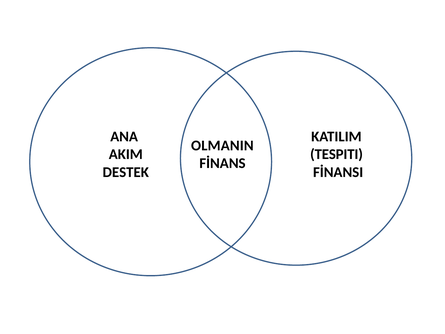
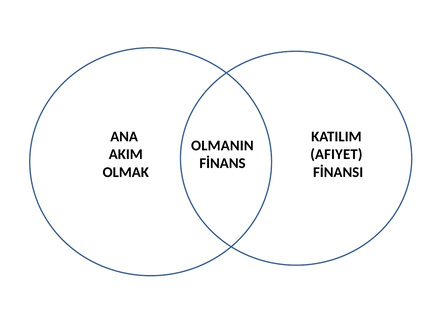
TESPITI: TESPITI -> AFIYET (336, 154)
DESTEK: DESTEK -> OLMAK (126, 172)
